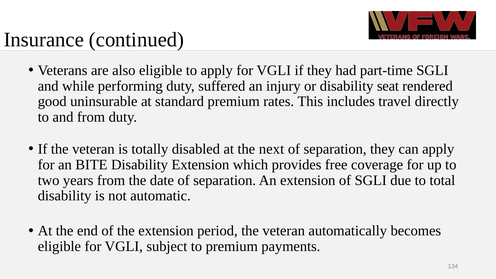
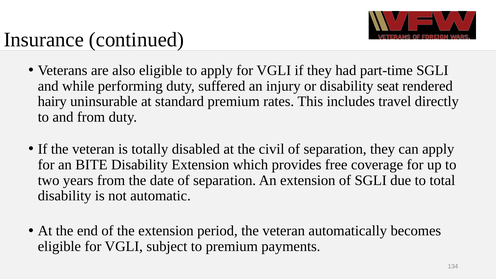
good: good -> hairy (52, 102)
next: next -> civil (272, 149)
